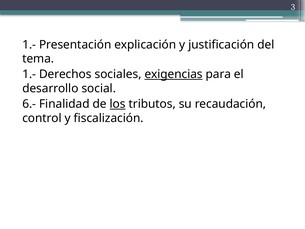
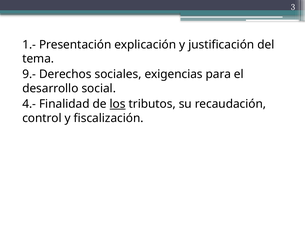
1.-: 1.- -> 9.- (29, 74)
exigencias underline: present -> none (174, 74)
6.-: 6.- -> 4.- (29, 104)
